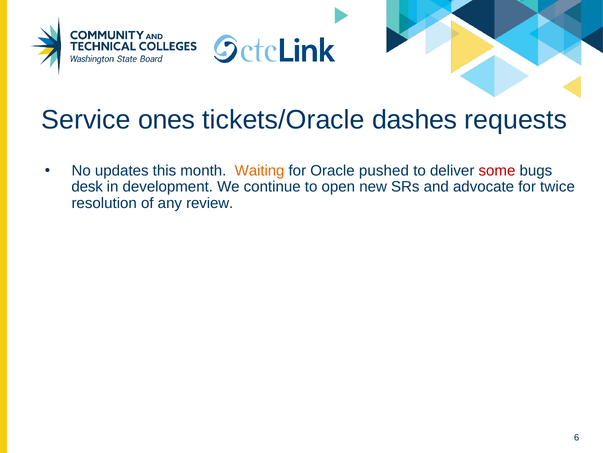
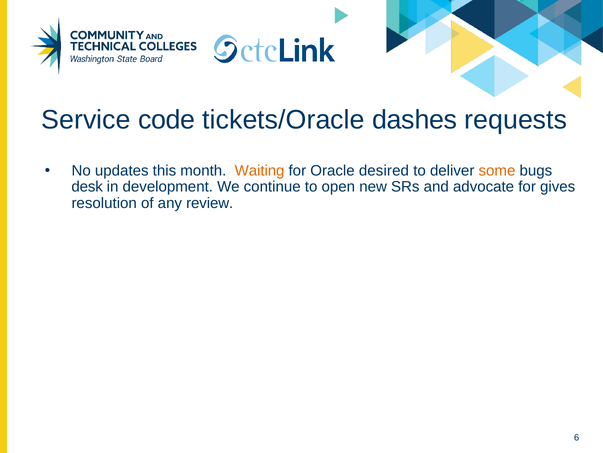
ones: ones -> code (167, 120)
pushed: pushed -> desired (384, 170)
some colour: red -> orange (497, 170)
twice: twice -> gives (558, 187)
